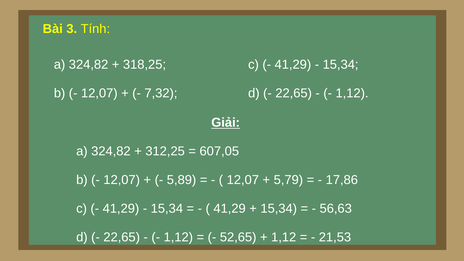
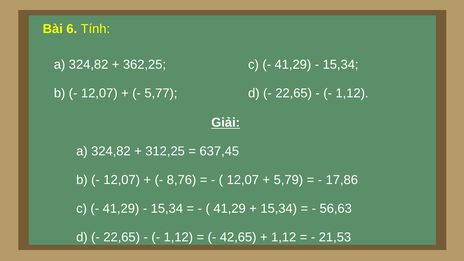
3: 3 -> 6 (72, 29)
318,25: 318,25 -> 362,25 (144, 64)
7,32: 7,32 -> 5,77 (161, 93)
607,05: 607,05 -> 637,45 (219, 151)
5,89: 5,89 -> 8,76 (182, 180)
52,65: 52,65 -> 42,65 (238, 237)
